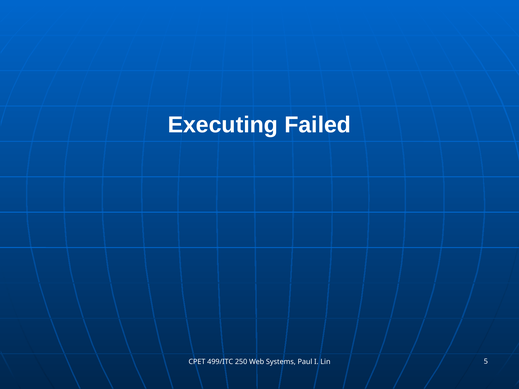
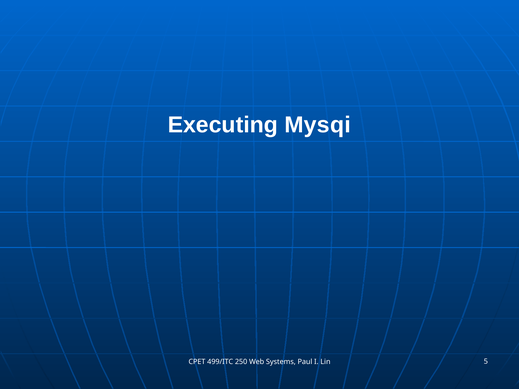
Failed: Failed -> Mysqi (318, 125)
